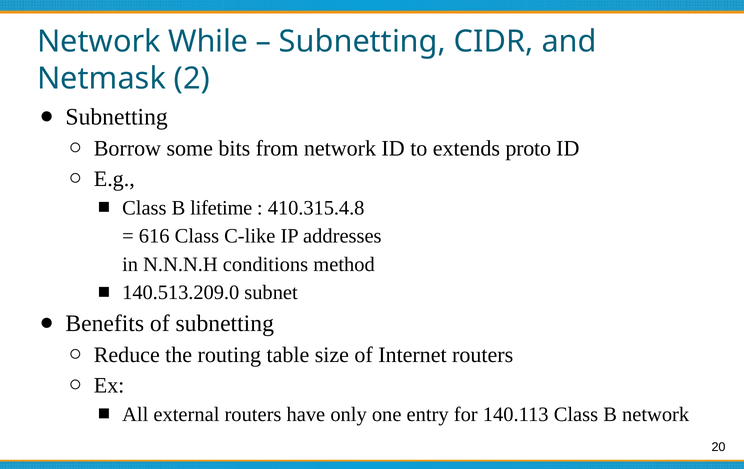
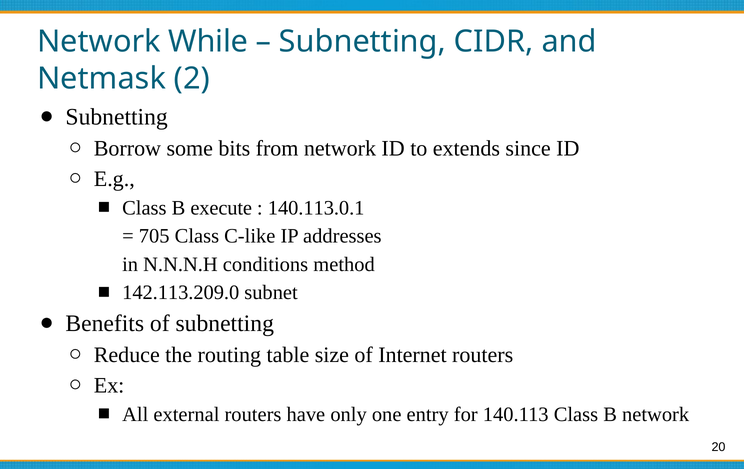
proto: proto -> since (528, 148)
lifetime: lifetime -> execute (221, 208)
410.315.4.8: 410.315.4.8 -> 140.113.0.1 (316, 208)
616: 616 -> 705 (154, 236)
140.513.209.0: 140.513.209.0 -> 142.113.209.0 (181, 293)
